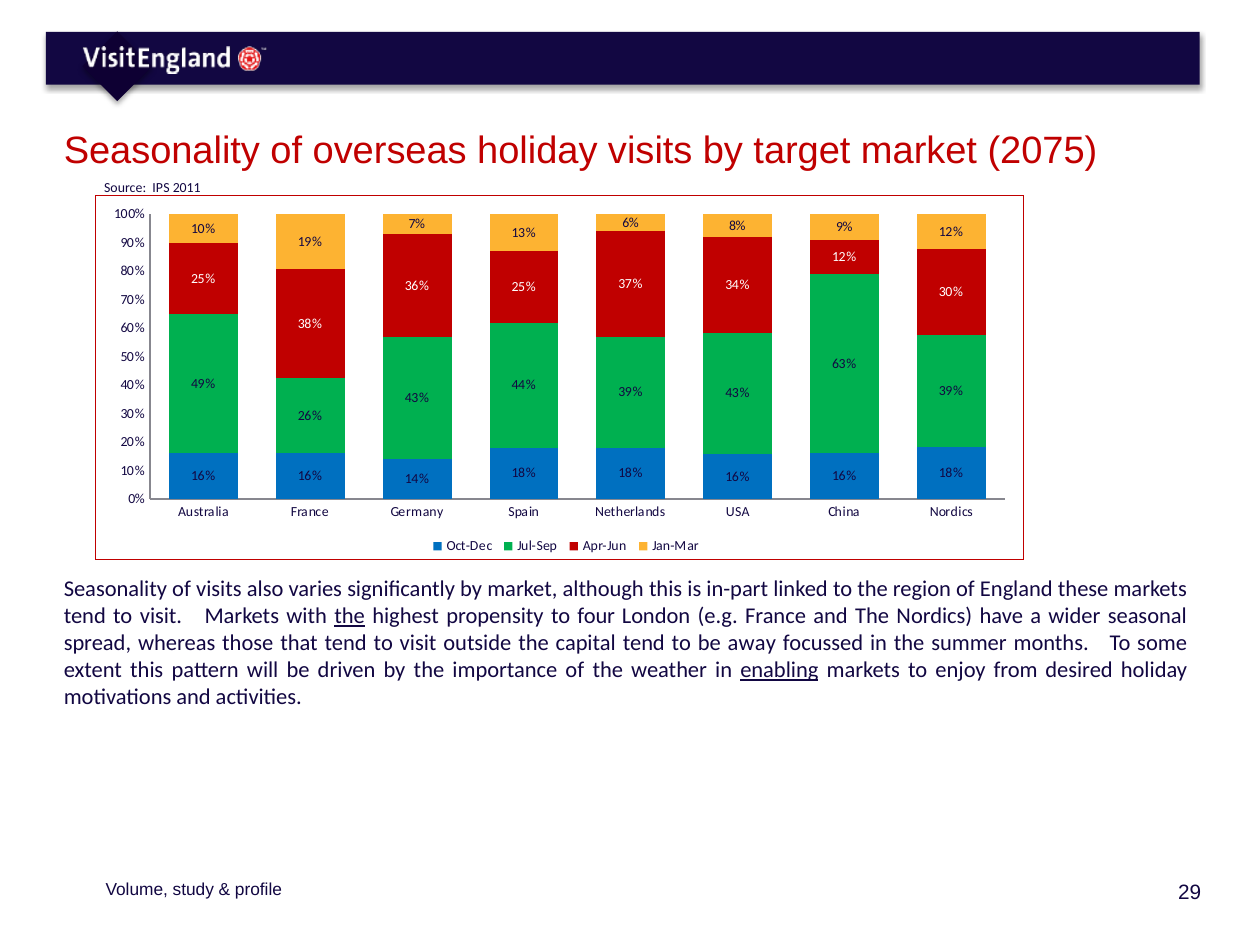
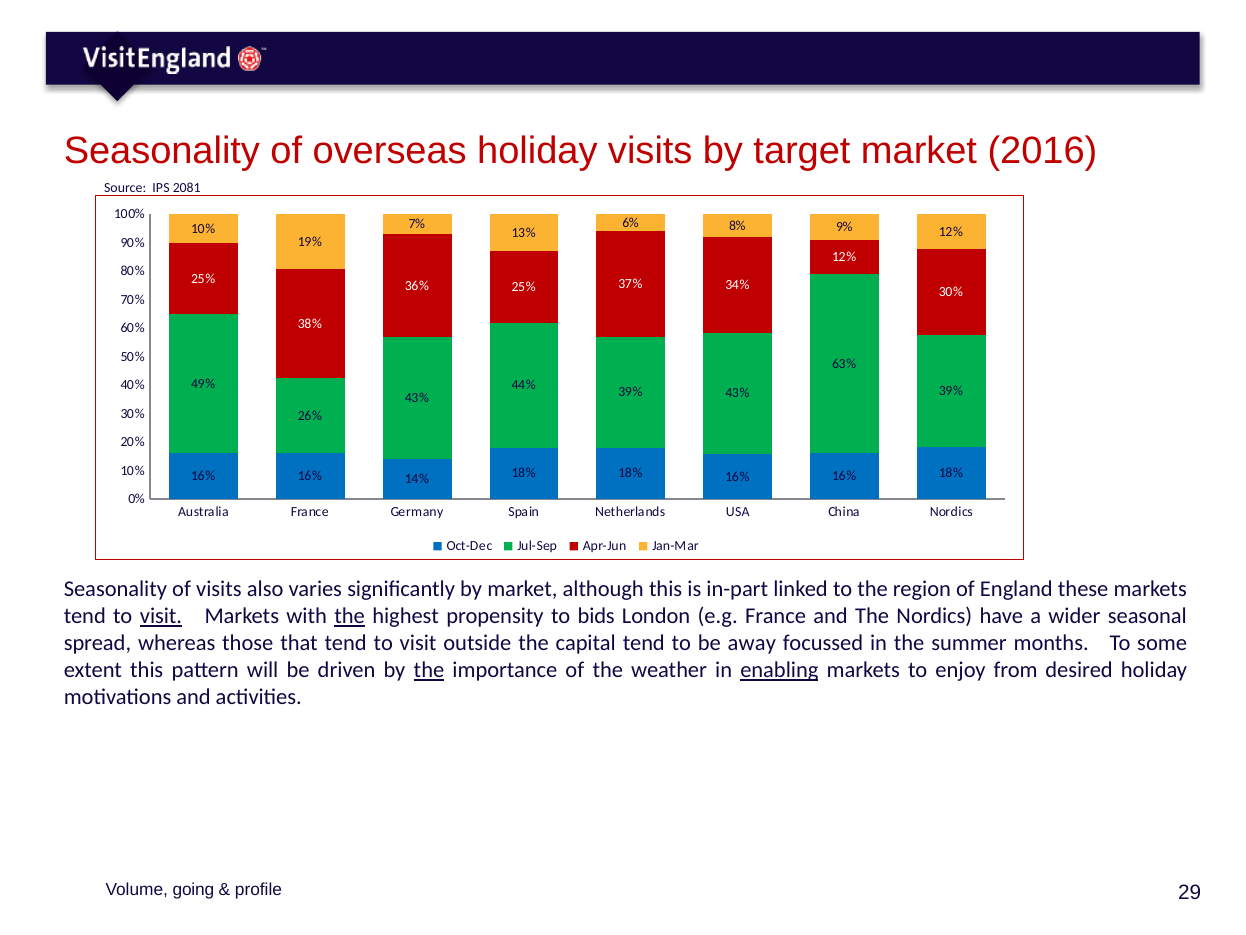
2075: 2075 -> 2016 (1042, 150)
2011: 2011 -> 2081 (187, 188)
visit underline: none -> present (161, 616)
four: four -> bids (596, 616)
the underline: none -> present (429, 670)
study: study -> going (193, 889)
